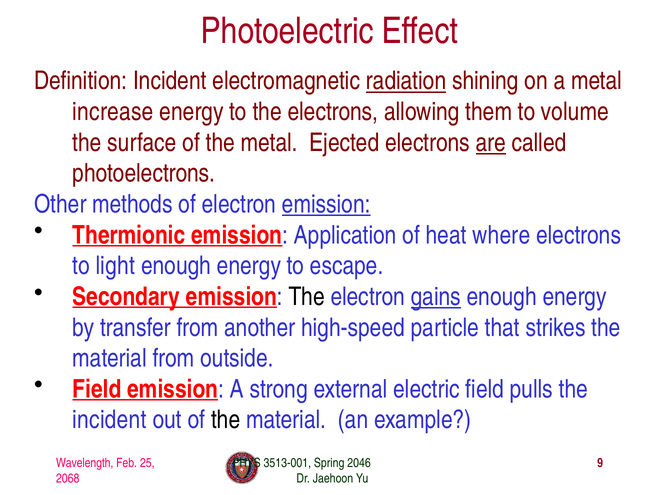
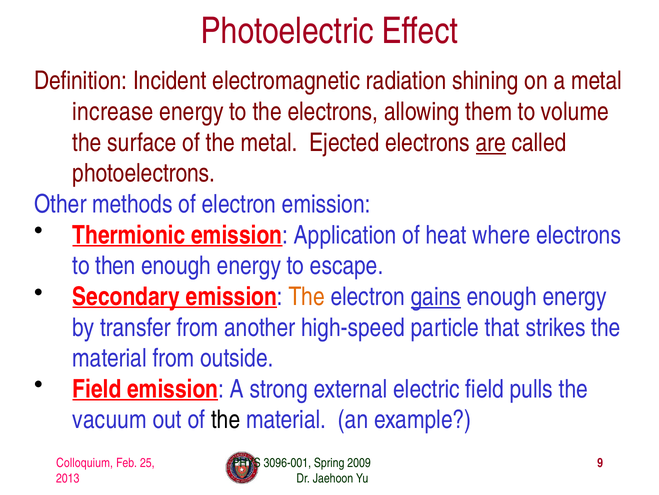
radiation underline: present -> none (406, 81)
emission underline: present -> none (326, 204)
light: light -> then (116, 265)
The colour: black -> orange (307, 296)
incident: incident -> vacuum (110, 419)
Wavelength: Wavelength -> Colloquium (85, 462)
3513-001: 3513-001 -> 3096-001 (287, 462)
2046: 2046 -> 2009 (359, 462)
2068: 2068 -> 2013 (68, 478)
